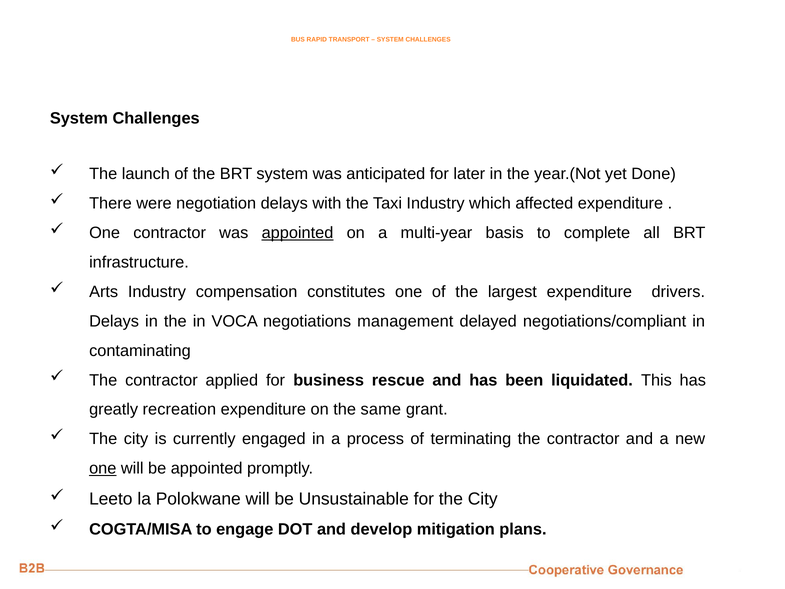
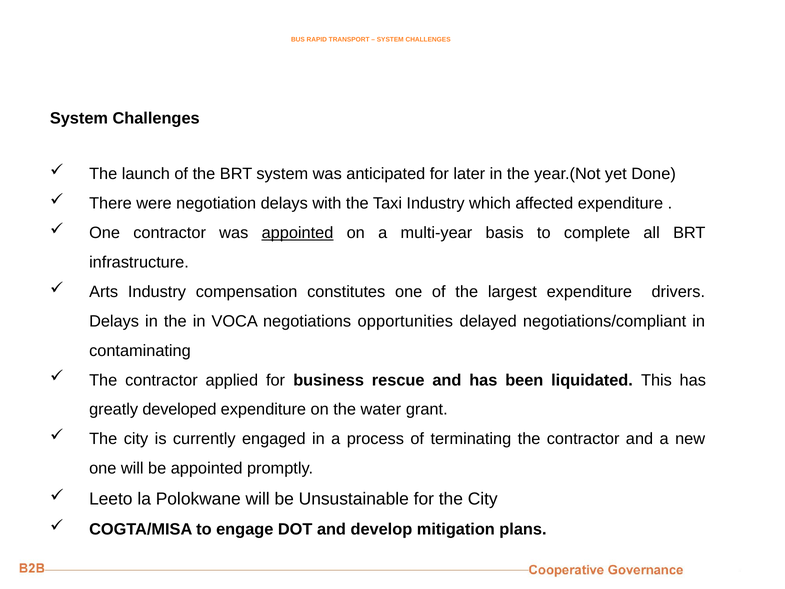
management: management -> opportunities (405, 321)
recreation: recreation -> developed (179, 409)
same: same -> water (381, 409)
one underline: present -> none (103, 468)
